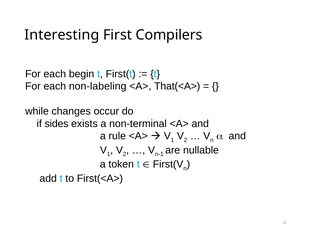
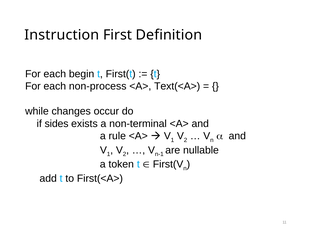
Interesting: Interesting -> Instruction (62, 35)
Compilers: Compilers -> Definition (169, 35)
non-labeling: non-labeling -> non-process (98, 86)
That(<A>: That(<A> -> Text(<A> (177, 86)
